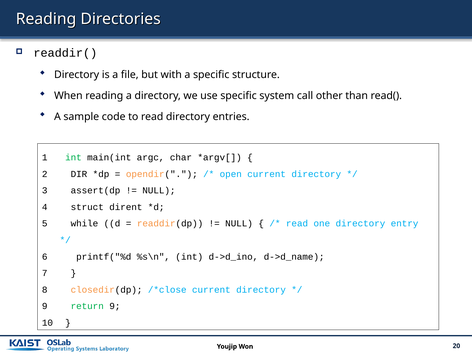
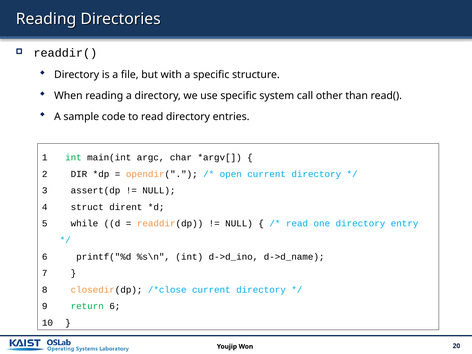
return 9: 9 -> 6 (115, 306)
